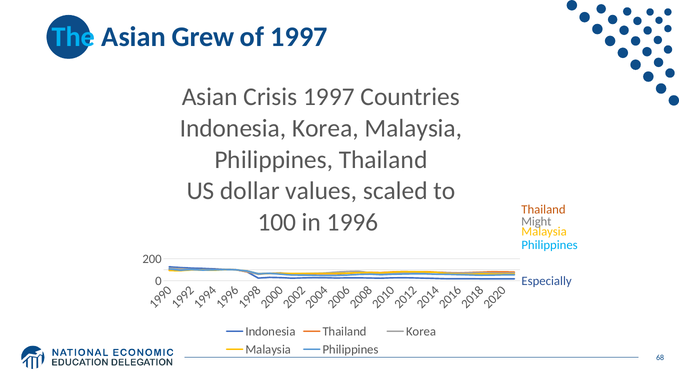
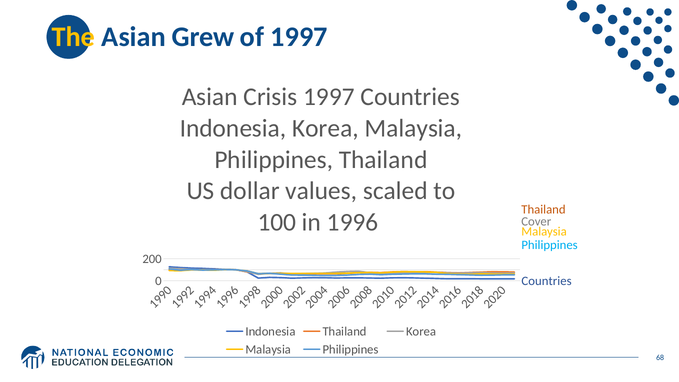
The colour: light blue -> yellow (73, 37)
Might: Might -> Cover (536, 221)
Especially: Especially -> Countries (547, 281)
